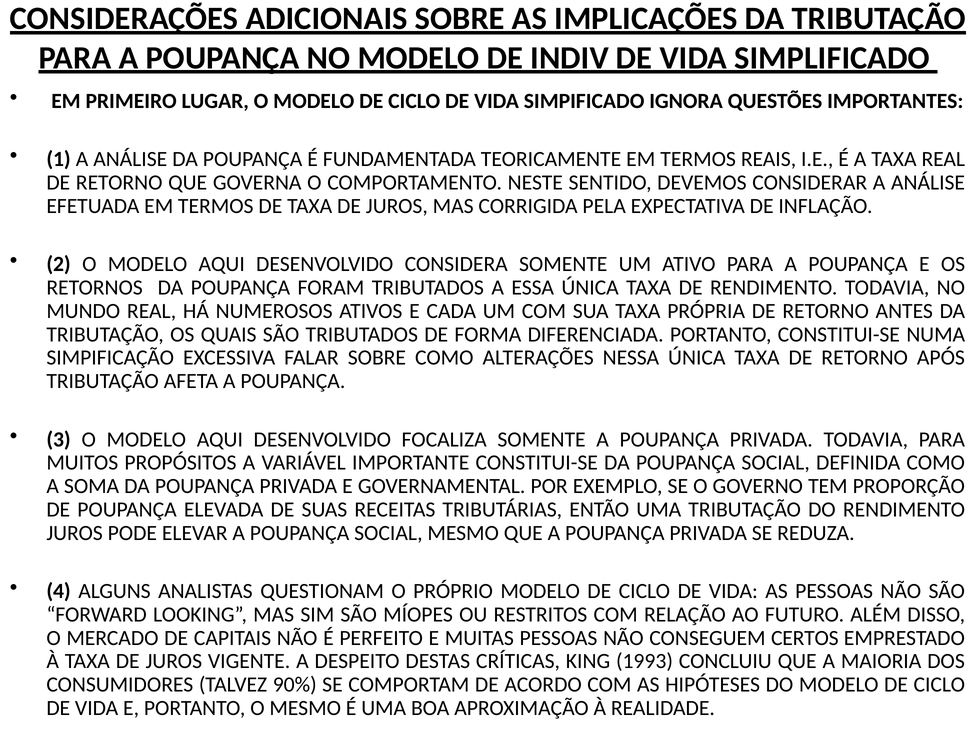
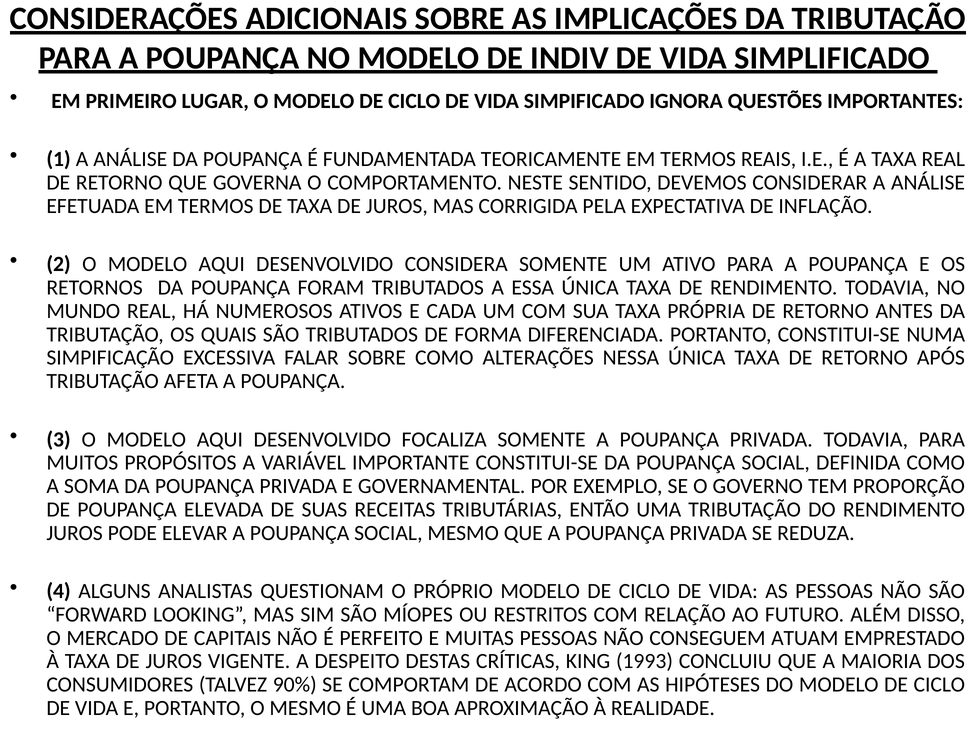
CERTOS: CERTOS -> ATUAM (805, 638)
